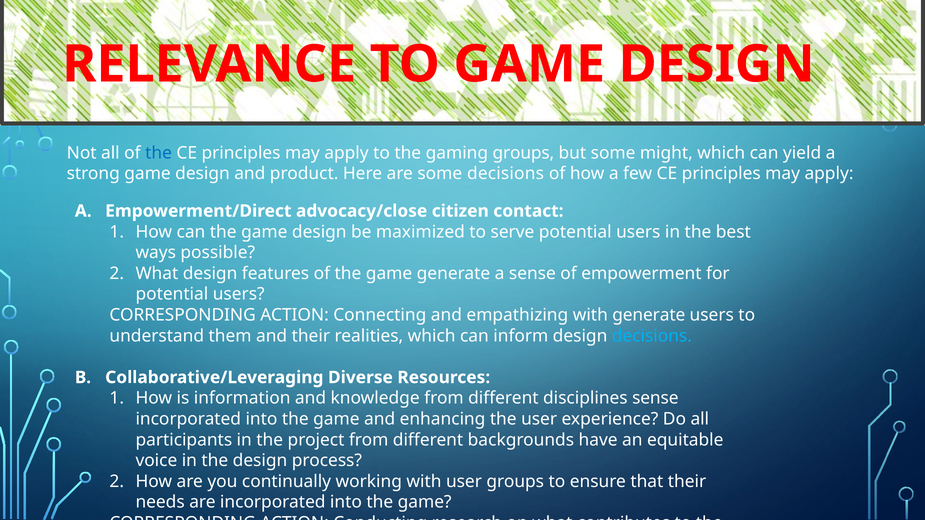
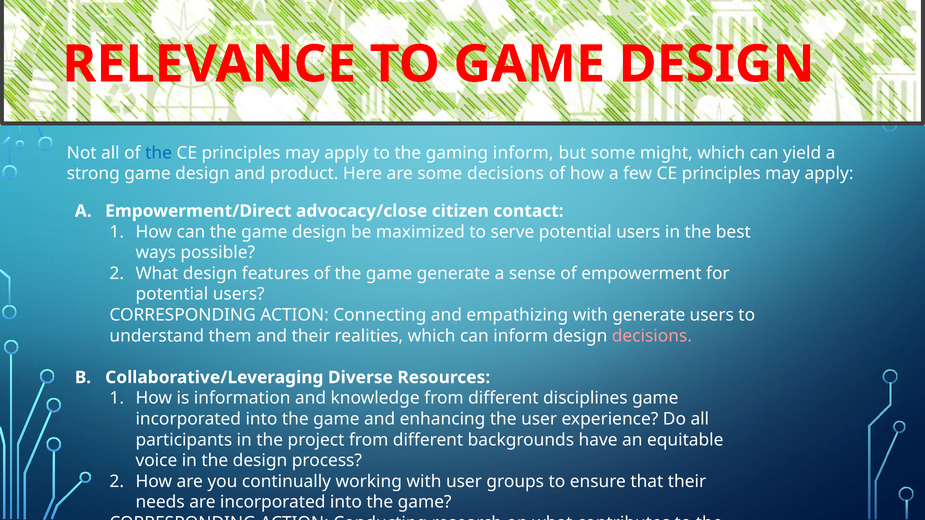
gaming groups: groups -> inform (523, 153)
decisions colour: light blue -> pink (652, 336)
disciplines sense: sense -> game (655, 398)
